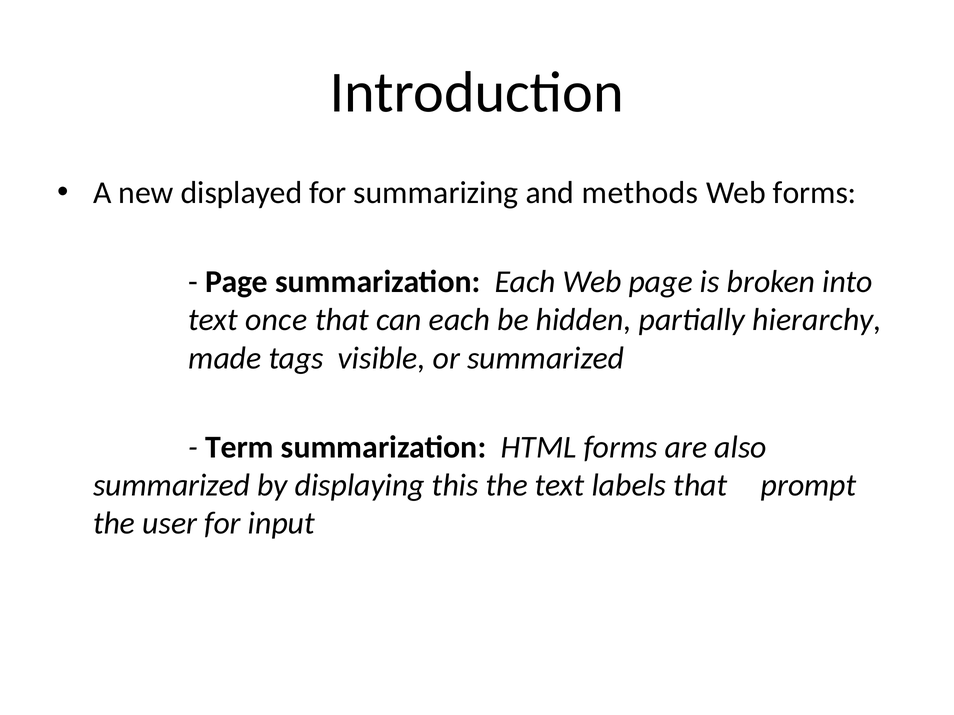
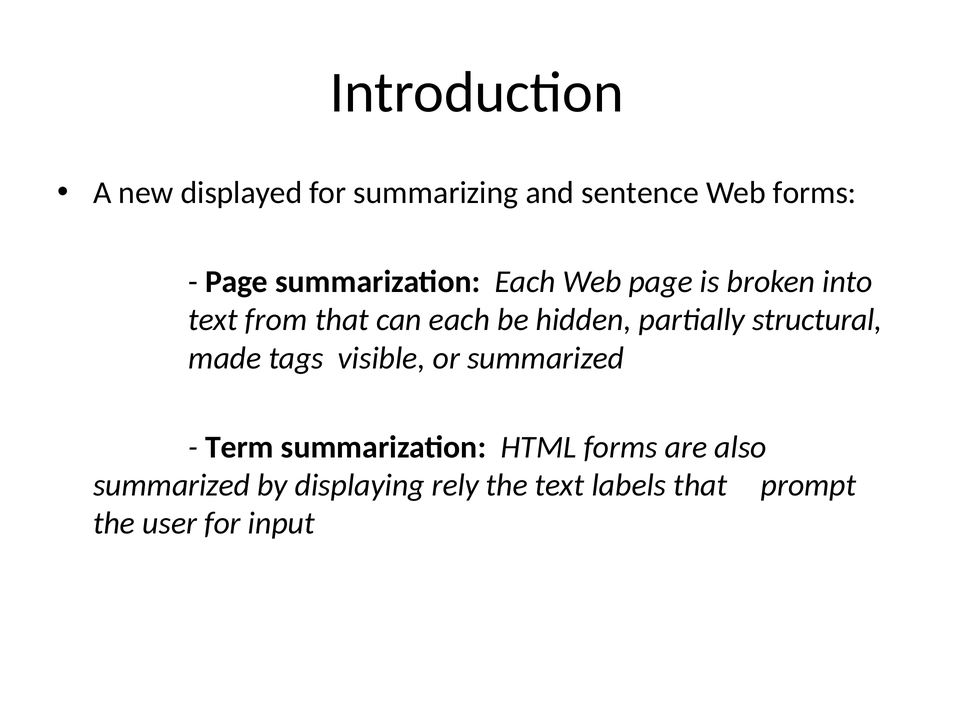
methods: methods -> sentence (640, 193)
once: once -> from (276, 320)
hierarchy: hierarchy -> structural (817, 320)
this: this -> rely (455, 486)
